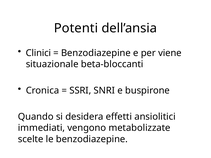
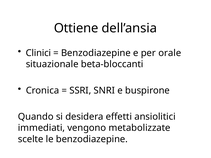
Potenti: Potenti -> Ottiene (76, 28)
viene: viene -> orale (170, 53)
